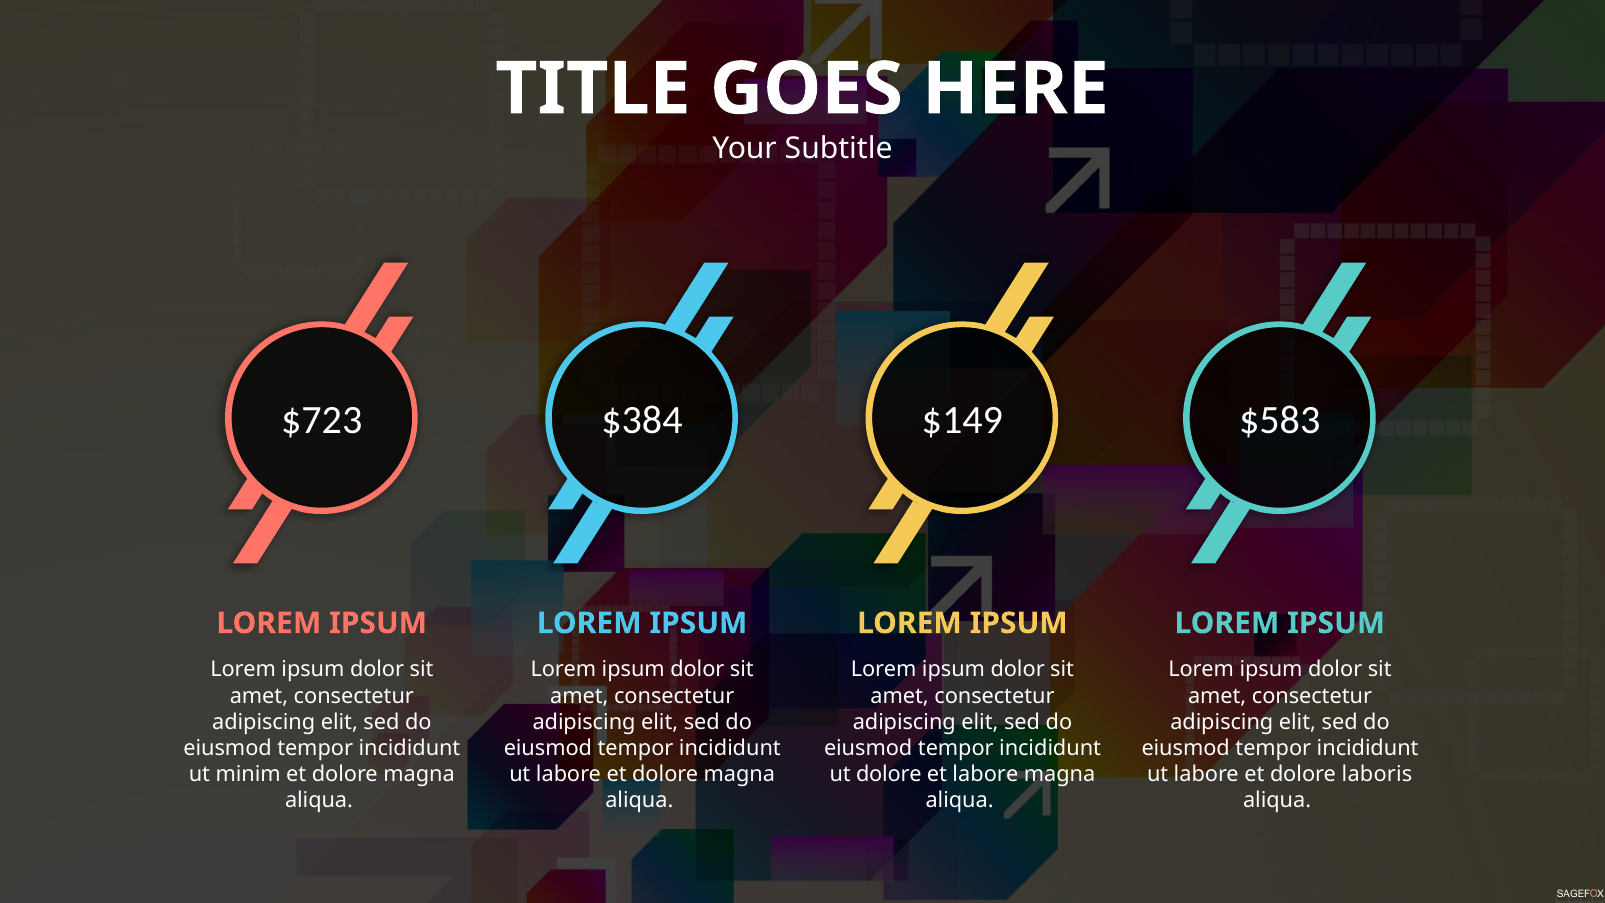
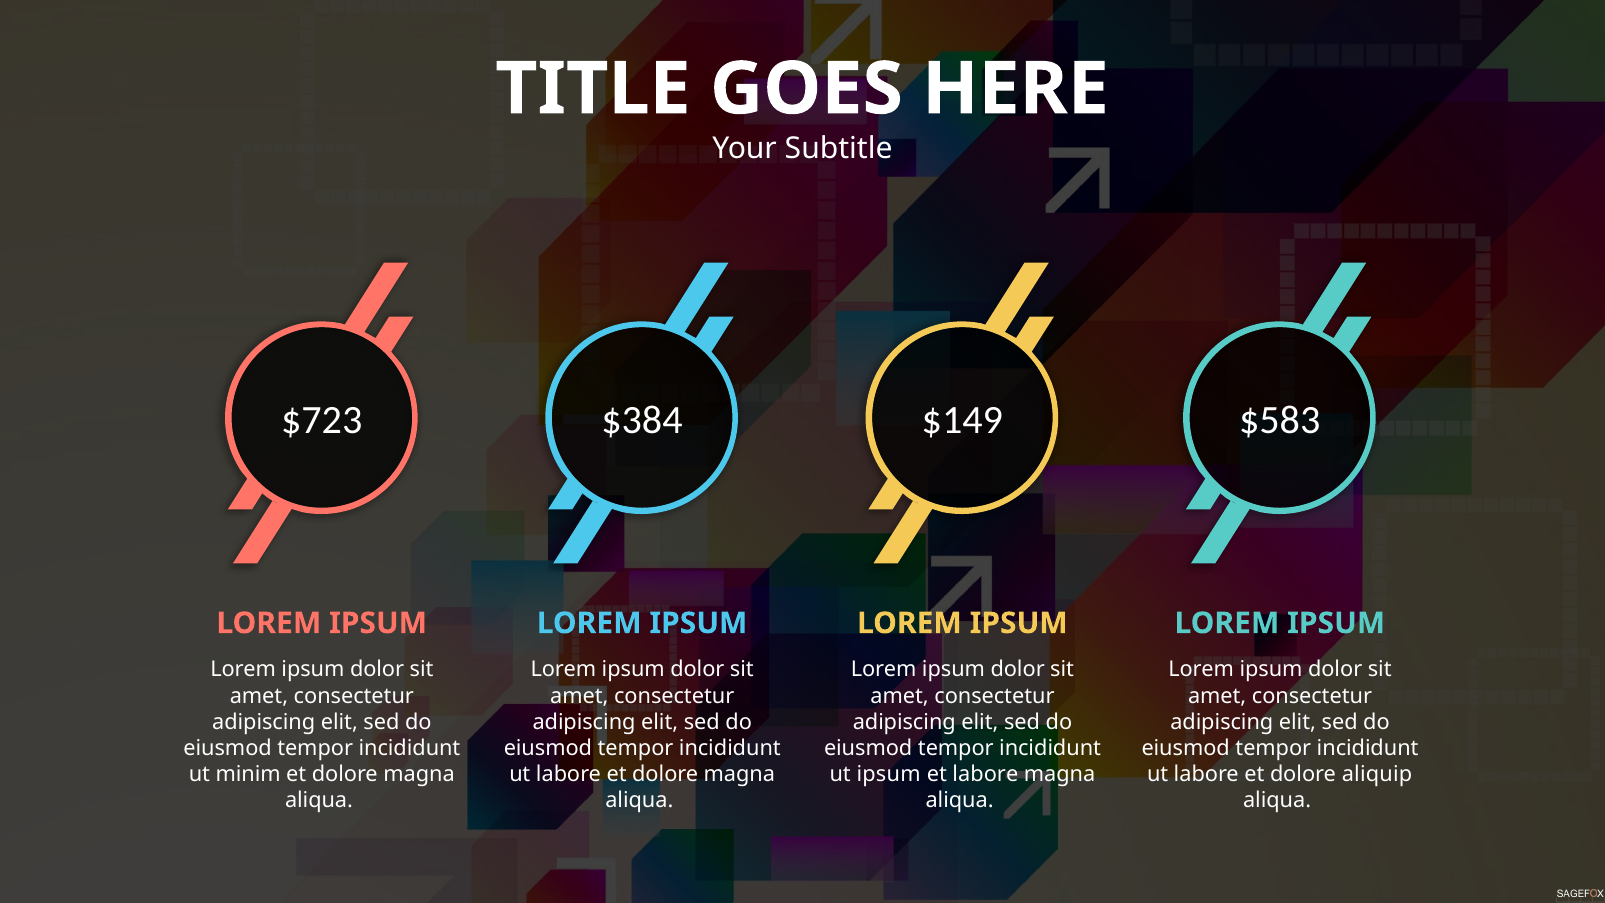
ut dolore: dolore -> ipsum (889, 774)
laboris: laboris -> aliquip (1377, 774)
